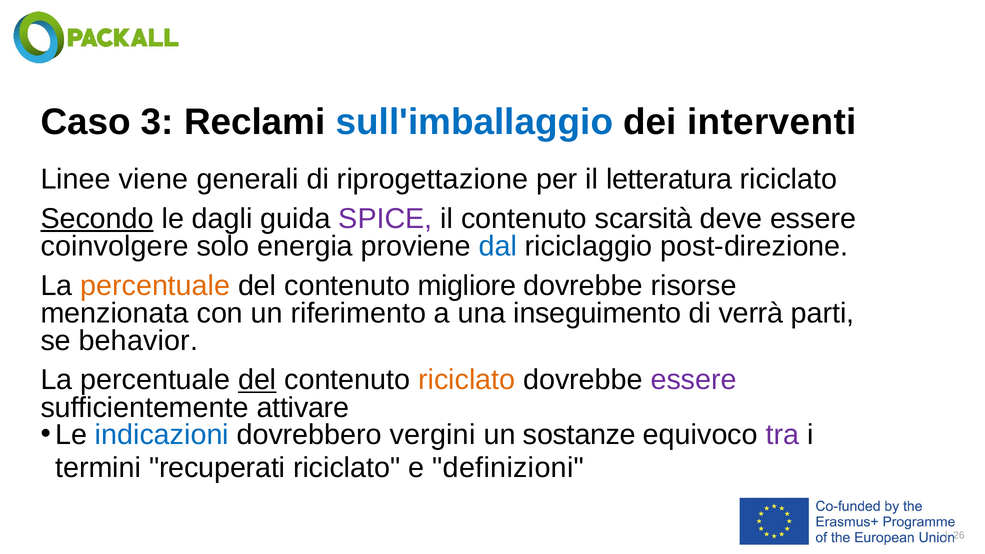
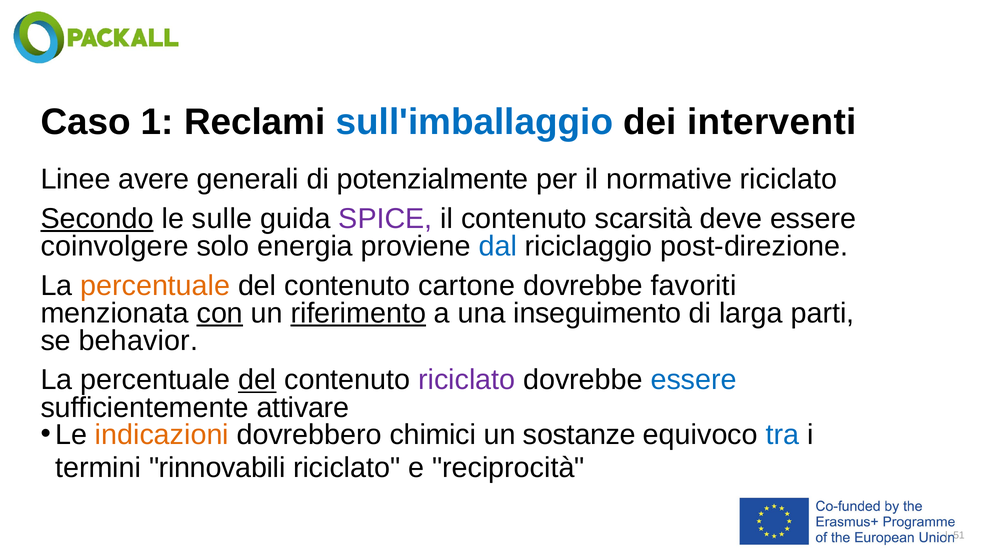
3: 3 -> 1 (157, 122)
viene: viene -> avere (154, 180)
riprogettazione: riprogettazione -> potenzialmente (433, 180)
letteratura: letteratura -> normative (669, 180)
dagli: dagli -> sulle (222, 219)
migliore: migliore -> cartone (467, 286)
risorse: risorse -> favoriti (694, 286)
con underline: none -> present (220, 313)
riferimento underline: none -> present (358, 313)
verrà: verrà -> larga (751, 313)
riciclato colour: orange -> purple (467, 380)
essere colour: purple -> blue (694, 380)
indicazioni colour: blue -> orange (162, 435)
vergini: vergini -> chimici (433, 435)
tra colour: purple -> blue (782, 435)
recuperati: recuperati -> rinnovabili (217, 468)
definizioni: definizioni -> reciprocità (508, 468)
26: 26 -> 51 (959, 536)
